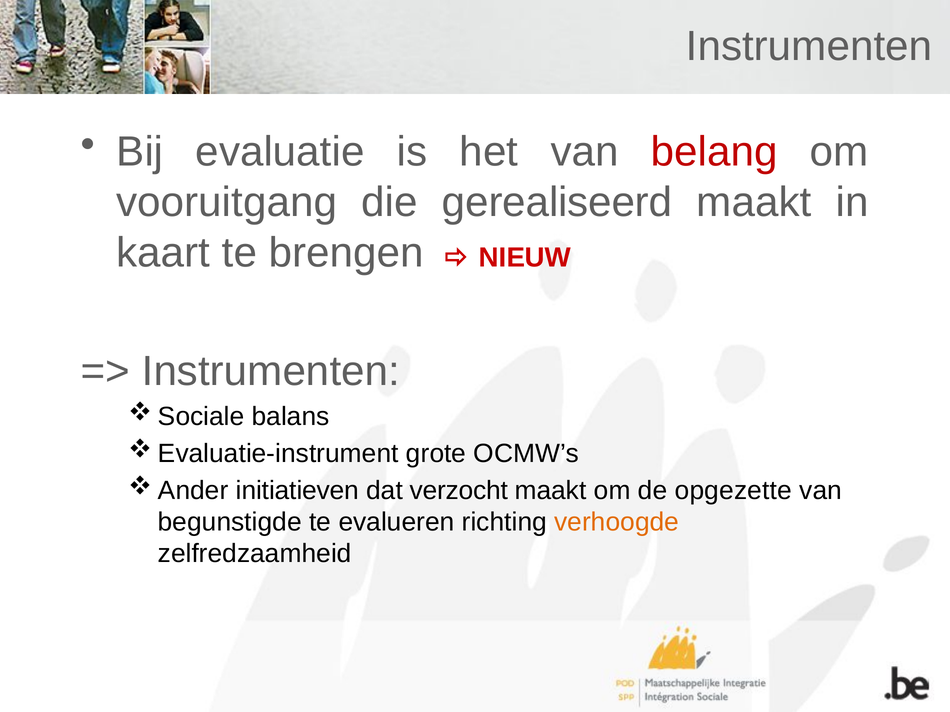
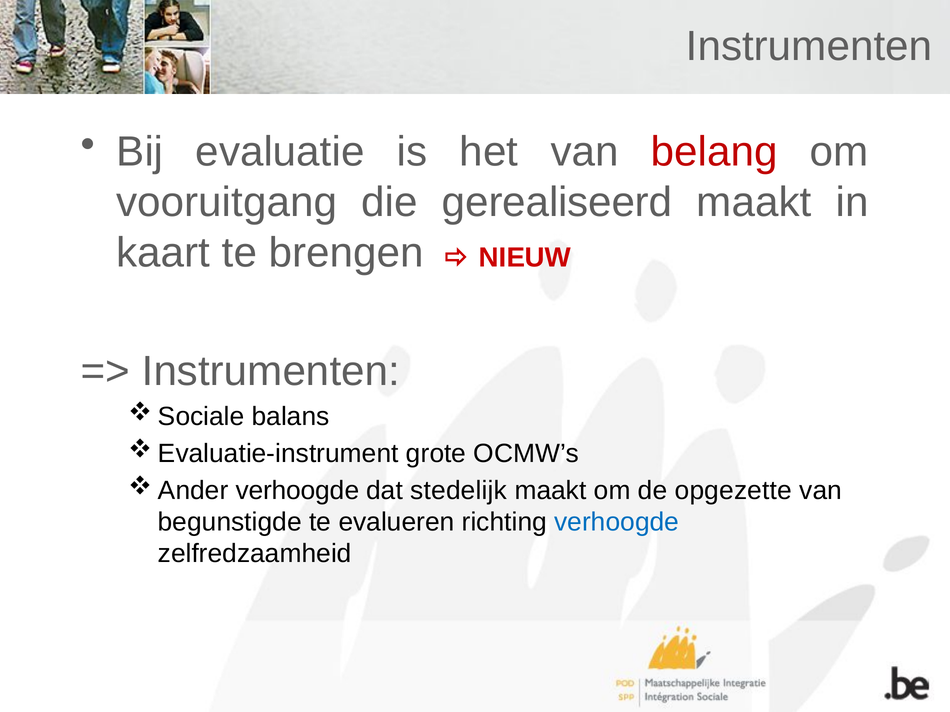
initiatieven: initiatieven -> verhoogde (297, 491)
verzocht: verzocht -> stedelijk (459, 491)
verhoogde colour: orange -> blue (617, 522)
